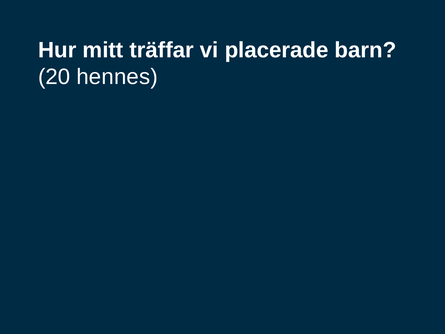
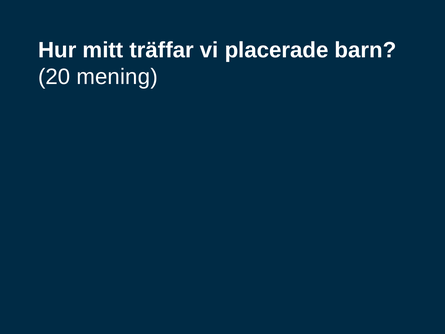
hennes: hennes -> mening (117, 77)
